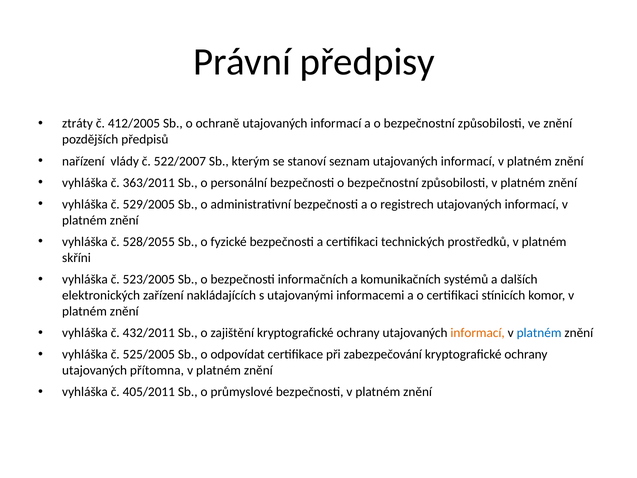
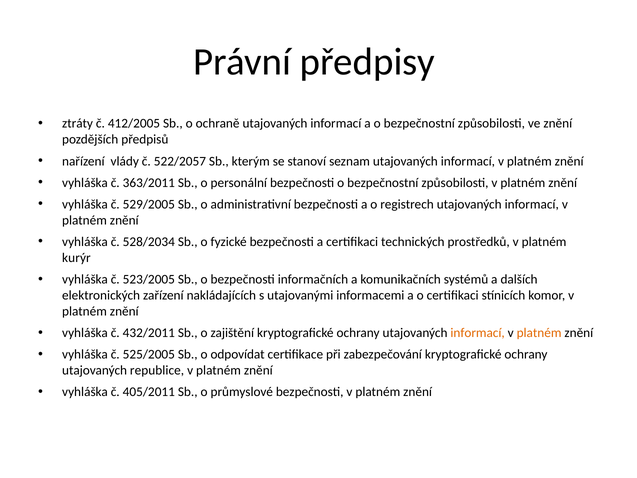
522/2007: 522/2007 -> 522/2057 (180, 161)
528/2055: 528/2055 -> 528/2034 (149, 242)
skříni: skříni -> kurýr (76, 258)
platném colour: blue -> orange (539, 333)
přítomna: přítomna -> republice (157, 370)
